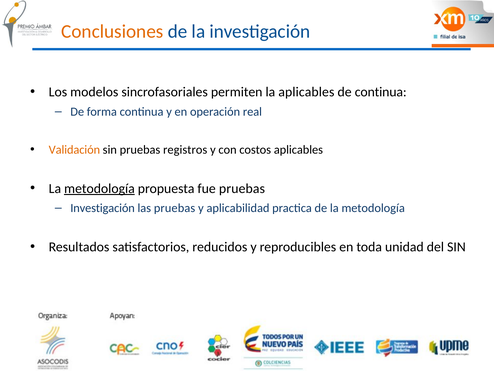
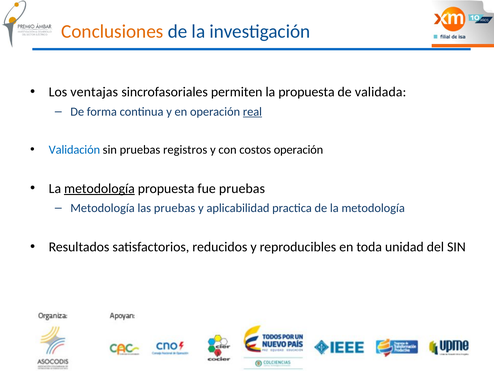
modelos: modelos -> ventajas (94, 92)
la aplicables: aplicables -> propuesta (306, 92)
de continua: continua -> validada (381, 92)
real underline: none -> present (252, 112)
Validación colour: orange -> blue (74, 149)
costos aplicables: aplicables -> operación (298, 149)
Investigación: Investigación -> Metodología (103, 208)
